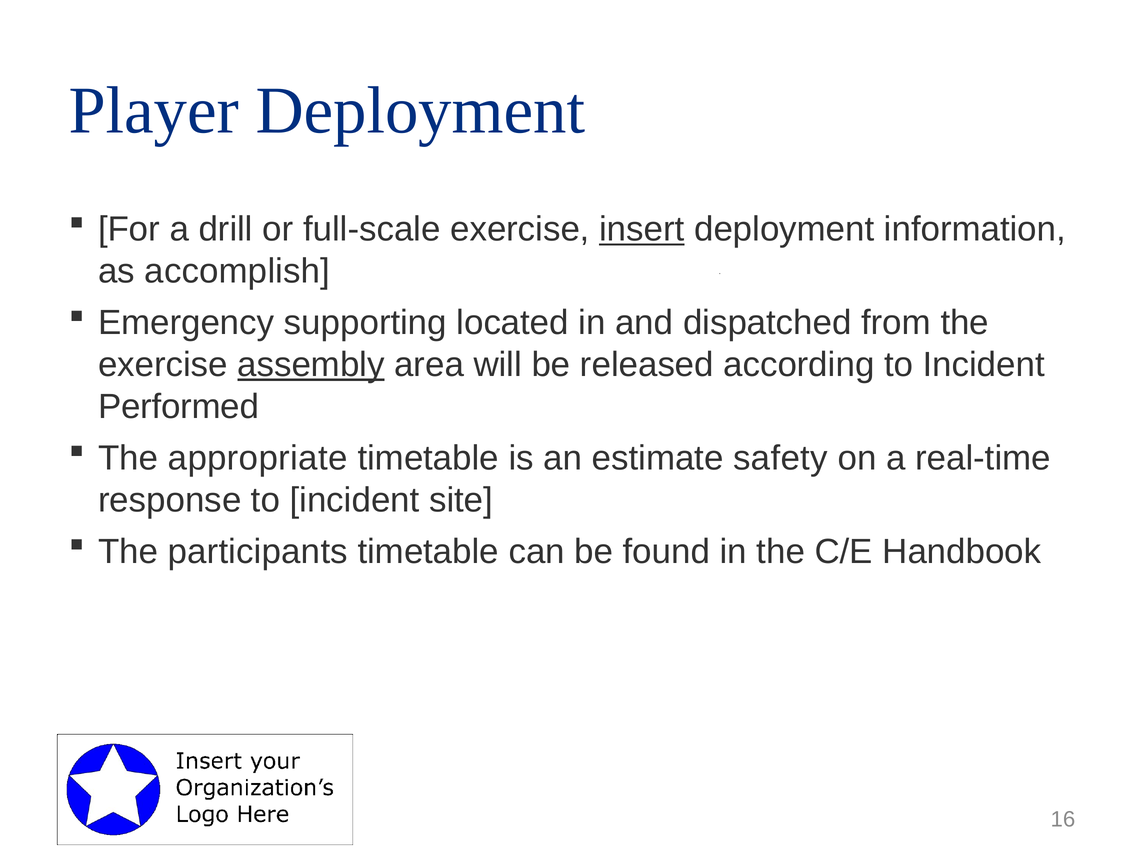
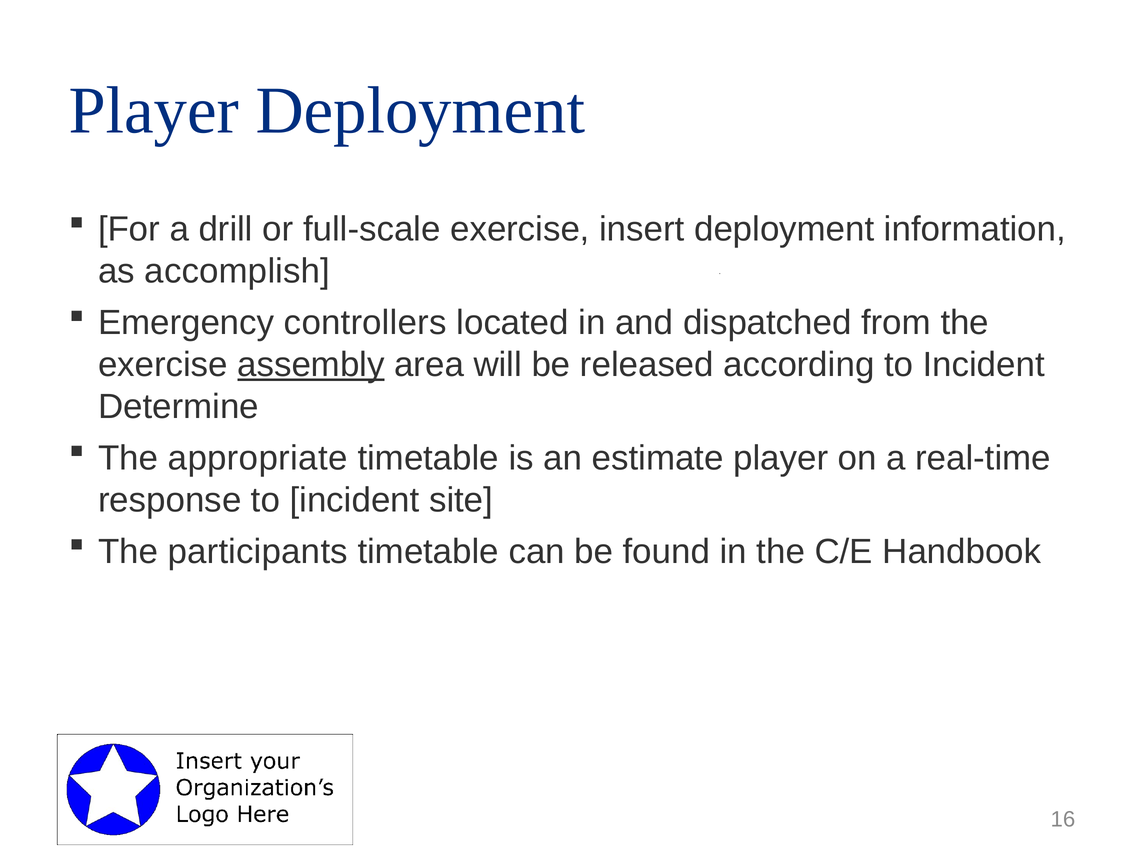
insert underline: present -> none (642, 229)
supporting: supporting -> controllers (365, 323)
Performed: Performed -> Determine (178, 407)
estimate safety: safety -> player (781, 458)
